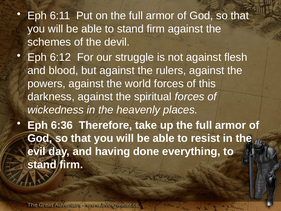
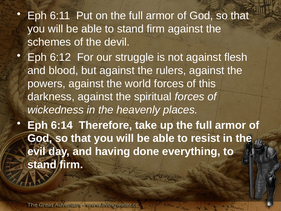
6:36: 6:36 -> 6:14 (62, 125)
